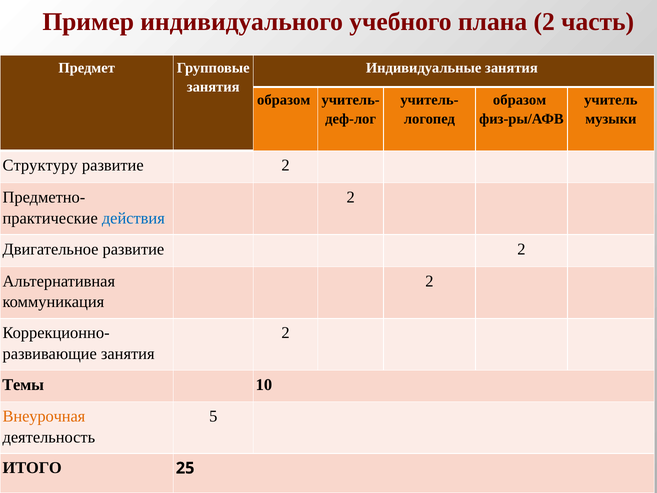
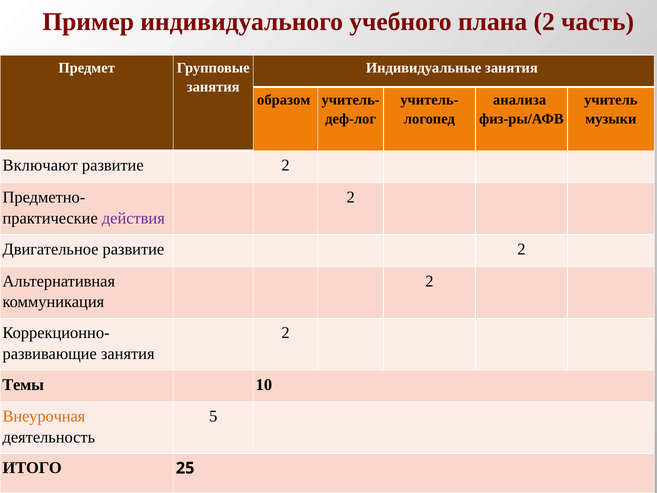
образом: образом -> анализа (520, 100)
Структуру: Структуру -> Включают (40, 165)
действия colour: blue -> purple (133, 218)
